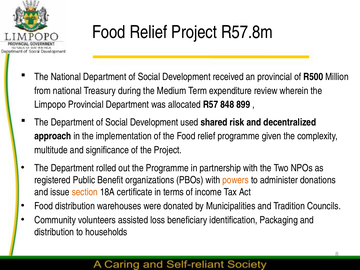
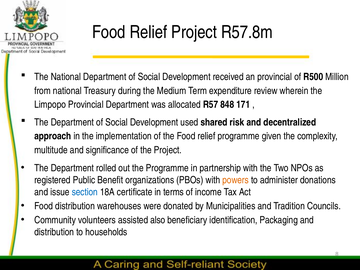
899: 899 -> 171 (243, 105)
section colour: orange -> blue (85, 192)
loss: loss -> also (158, 220)
